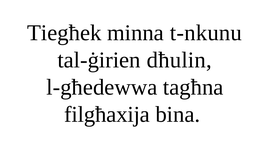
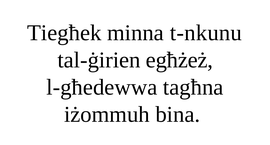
dħulin: dħulin -> egħżeż (179, 60)
filgħaxija: filgħaxija -> iżommuh (107, 115)
